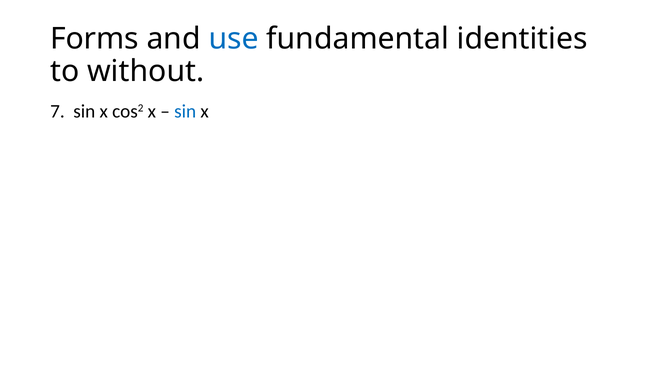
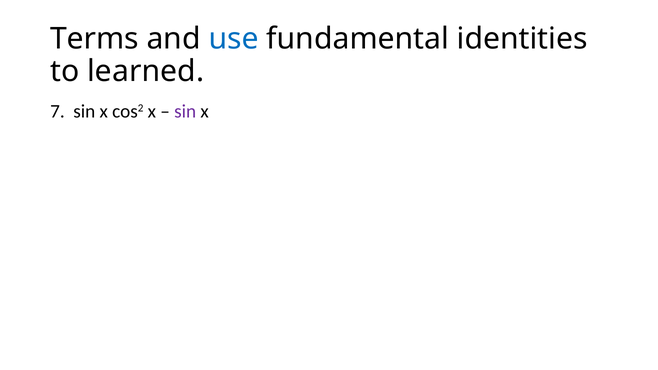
Forms: Forms -> Terms (95, 39)
without: without -> learned (146, 72)
sin colour: blue -> purple (185, 111)
